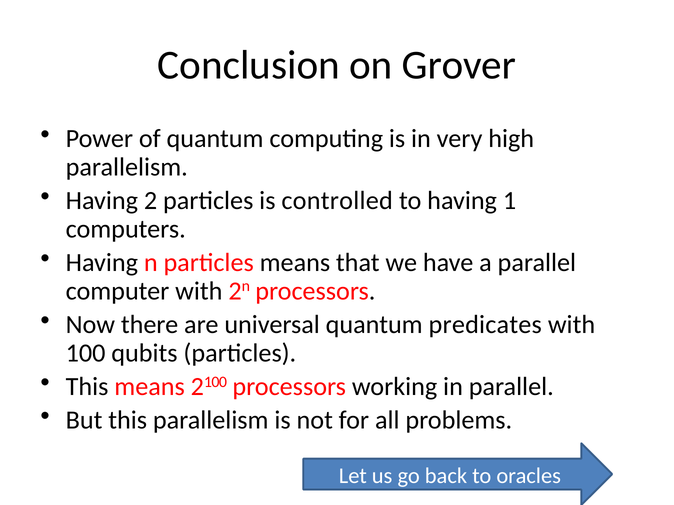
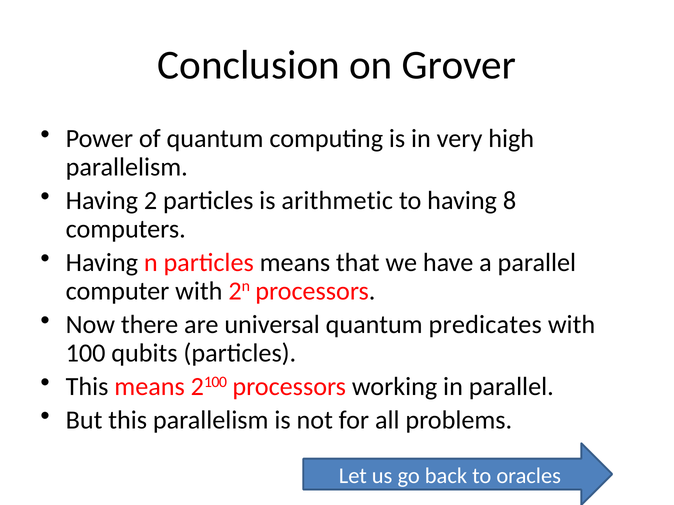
controlled: controlled -> arithmetic (337, 201)
1: 1 -> 8 (510, 201)
